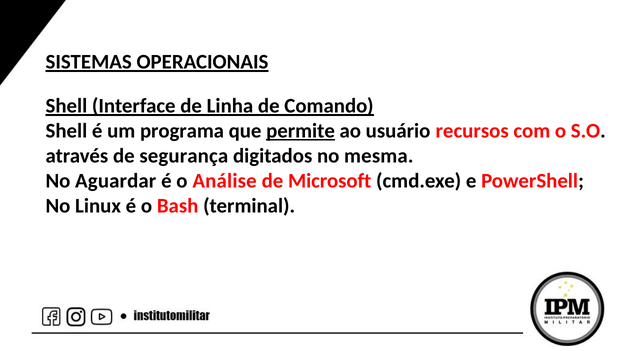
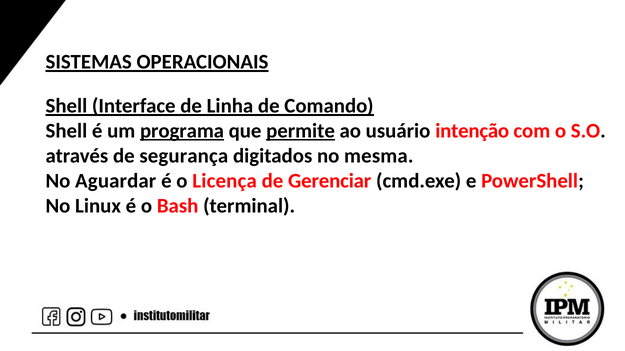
programa underline: none -> present (182, 131)
recursos: recursos -> intenção (472, 131)
Análise: Análise -> Licença (225, 181)
Microsoft: Microsoft -> Gerenciar (330, 181)
